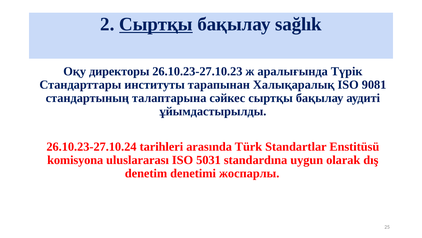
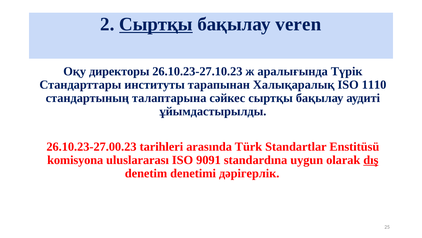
sağlık: sağlık -> veren (298, 24)
9081: 9081 -> 1110 (374, 85)
26.10.23-27.10.24: 26.10.23-27.10.24 -> 26.10.23-27.00.23 (91, 146)
5031: 5031 -> 9091 (208, 160)
dış underline: none -> present (371, 160)
жоспарлы: жоспарлы -> дәрігерлік (249, 173)
